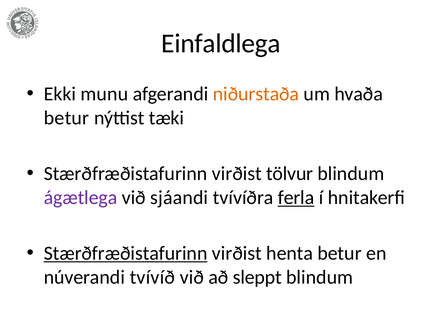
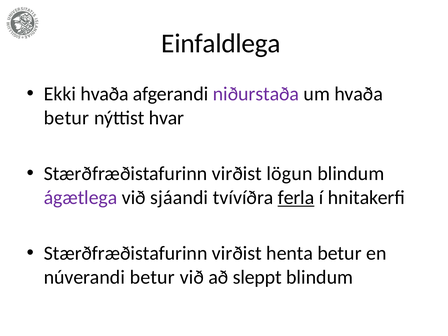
Ekki munu: munu -> hvaða (105, 94)
niðurstaða colour: orange -> purple (256, 94)
tæki: tæki -> hvar (167, 118)
tölvur: tölvur -> lögun (289, 174)
Stærðfræðistafurinn underline: present -> none (126, 253)
núverandi tvívíð: tvívíð -> betur (152, 277)
